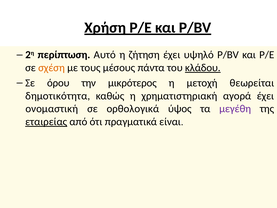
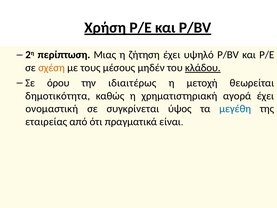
Αυτό: Αυτό -> Μιας (105, 55)
πάντα: πάντα -> μηδέν (151, 68)
μικρότερος: μικρότερος -> ιδιαιτέρως (132, 83)
ορθολογικά: ορθολογικά -> συγκρίνεται (133, 109)
μεγέθη colour: purple -> blue (235, 109)
εταιρείας underline: present -> none (46, 122)
